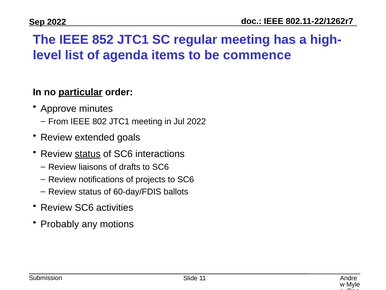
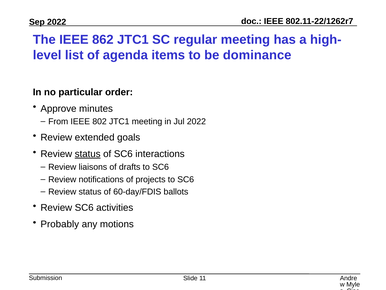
852: 852 -> 862 (103, 40)
commence: commence -> dominance (257, 55)
particular underline: present -> none (80, 92)
